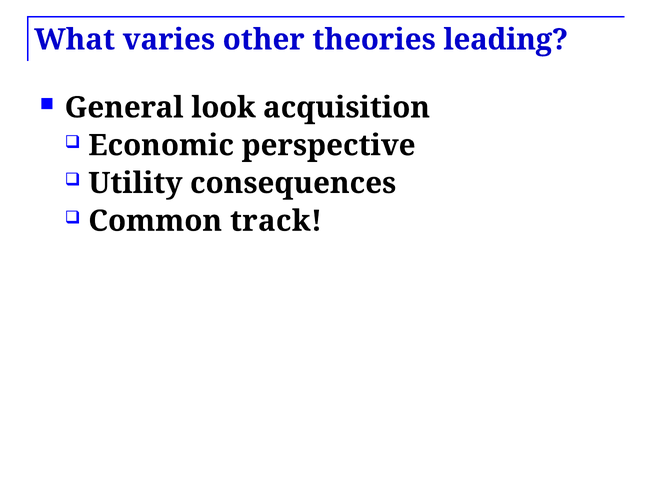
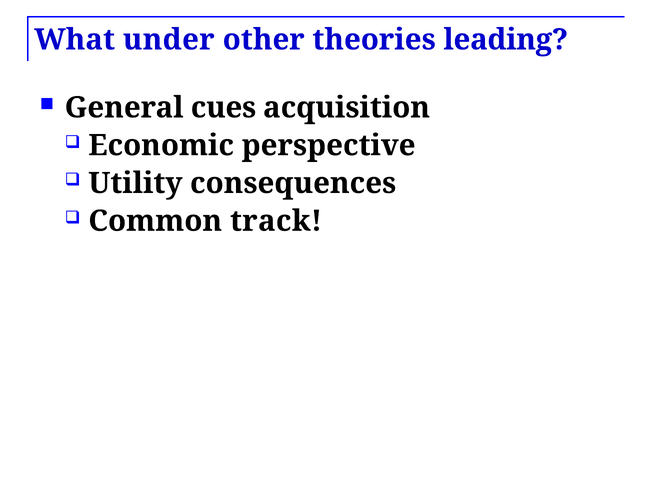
varies: varies -> under (169, 40)
look: look -> cues (223, 107)
